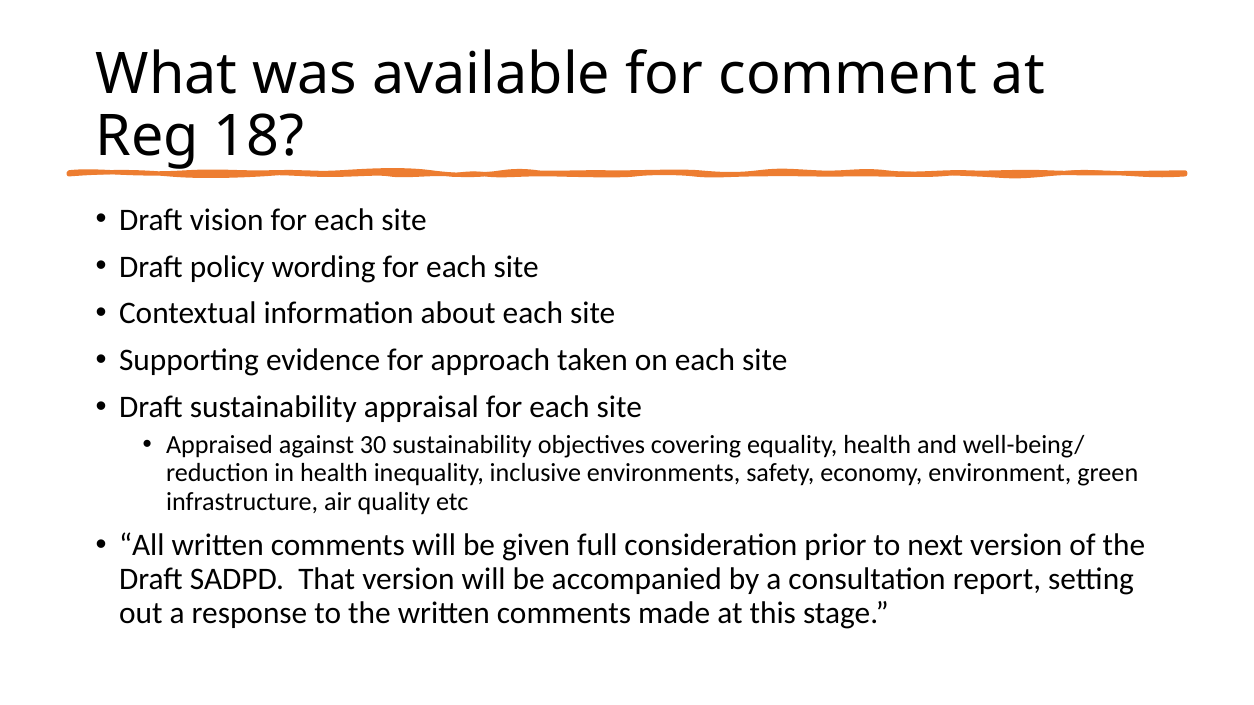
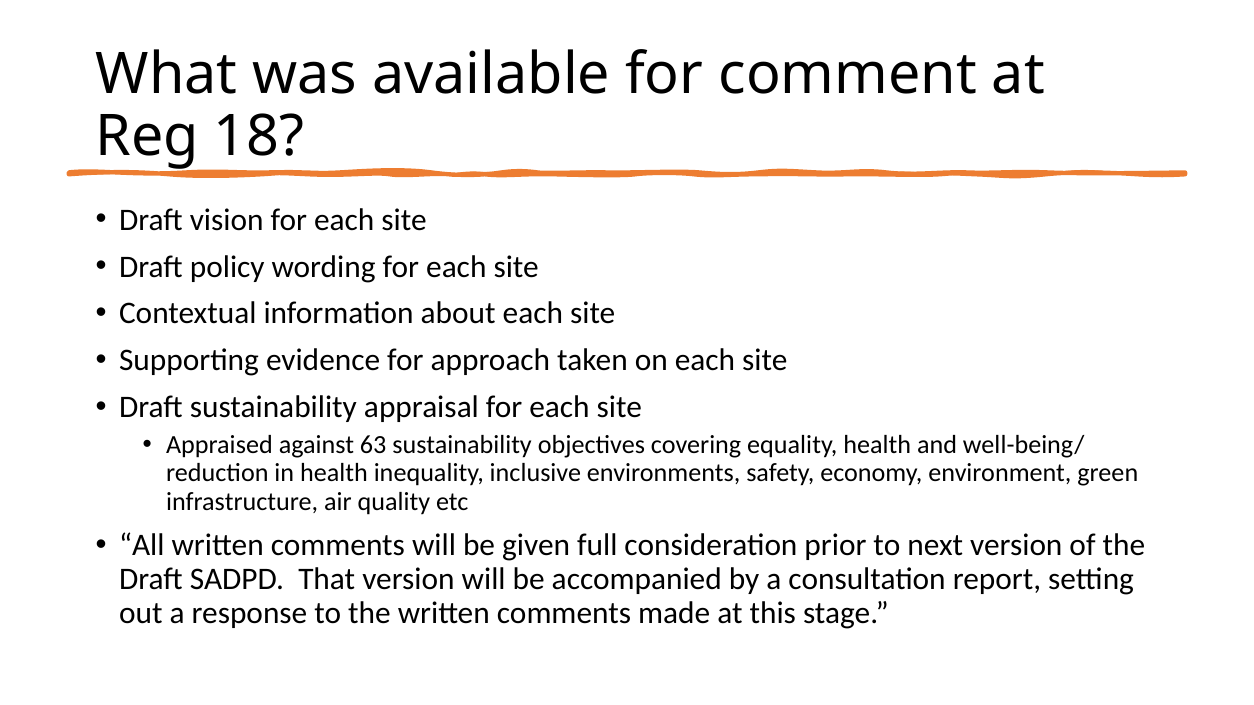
30: 30 -> 63 (373, 445)
